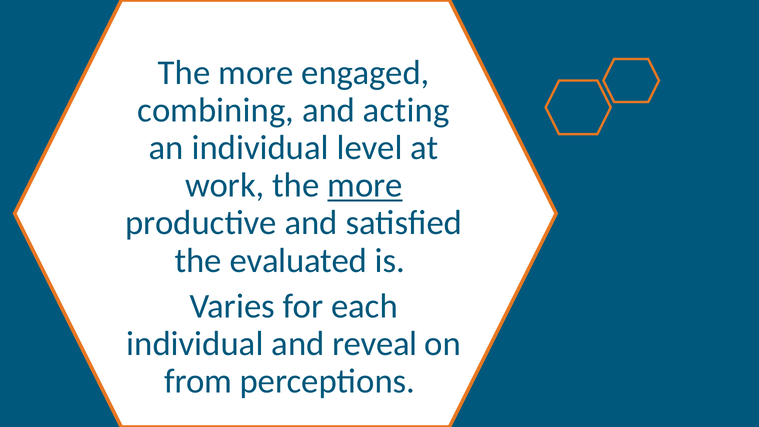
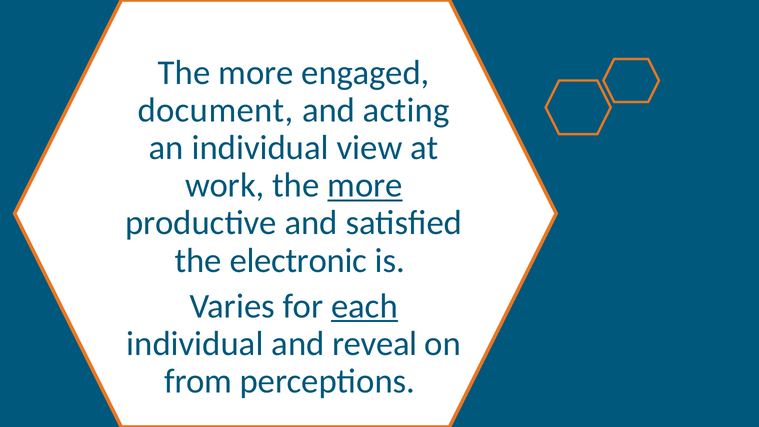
combining: combining -> document (216, 110)
level: level -> view (370, 148)
evaluated: evaluated -> electronic (298, 261)
each underline: none -> present (364, 306)
